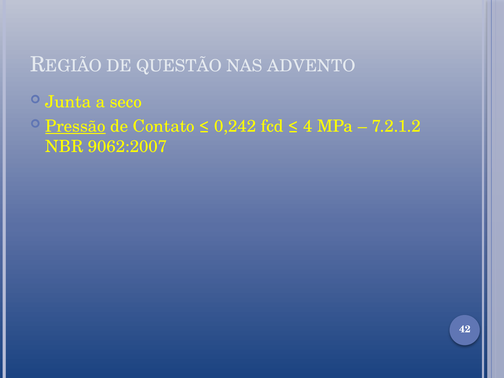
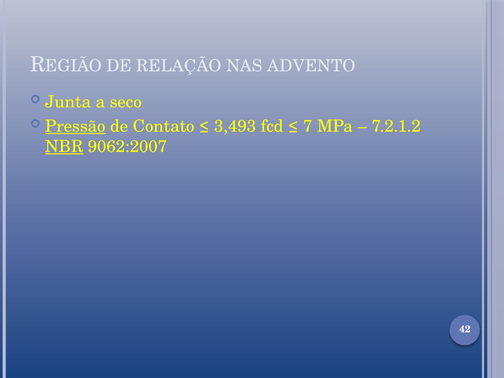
QUESTÃO: QUESTÃO -> RELAÇÃO (179, 66)
0,242: 0,242 -> 3,493 (235, 126)
4: 4 -> 7 (308, 126)
NBR underline: none -> present (64, 146)
